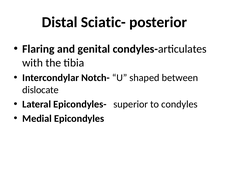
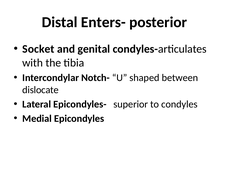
Sciatic-: Sciatic- -> Enters- (103, 22)
Flaring: Flaring -> Socket (38, 49)
